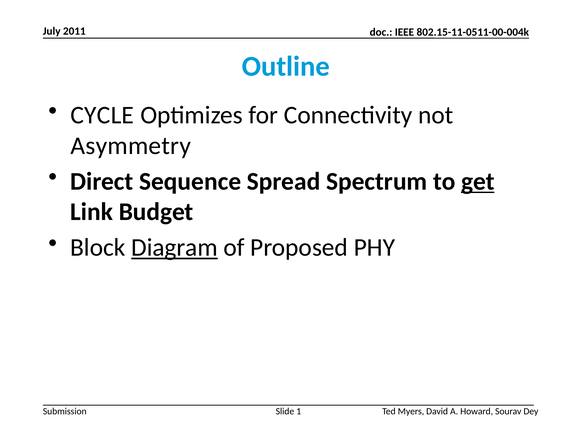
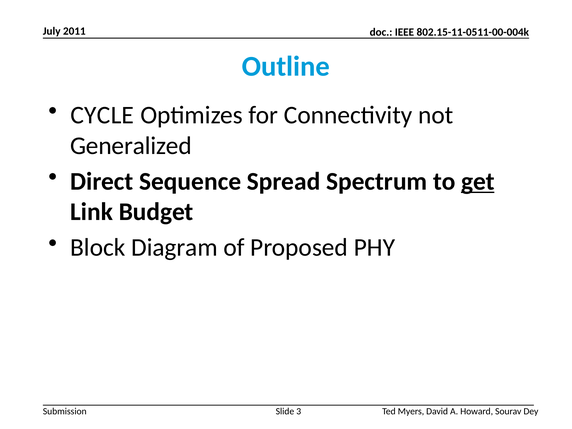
Asymmetry: Asymmetry -> Generalized (131, 146)
Diagram underline: present -> none (174, 247)
1: 1 -> 3 (299, 411)
